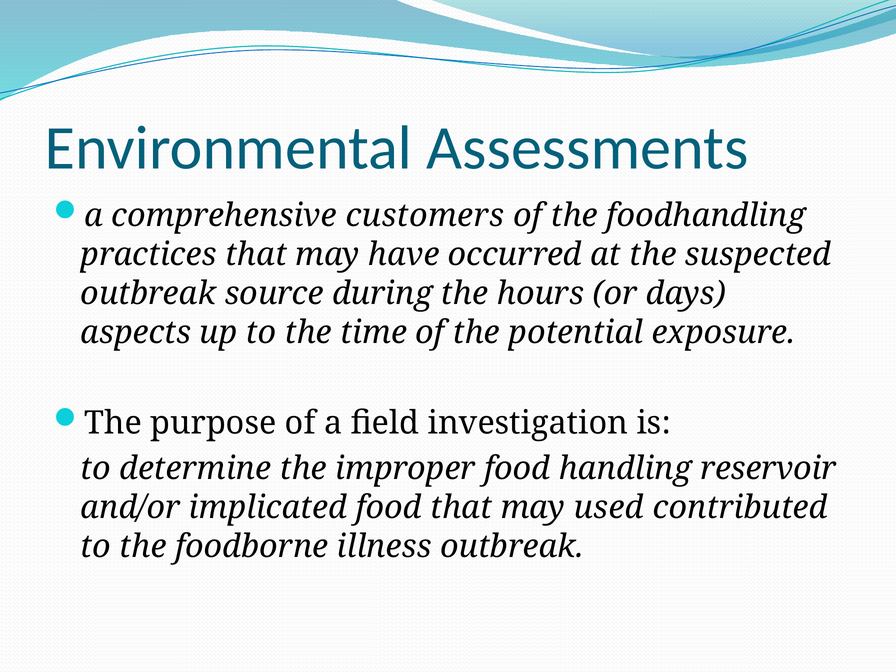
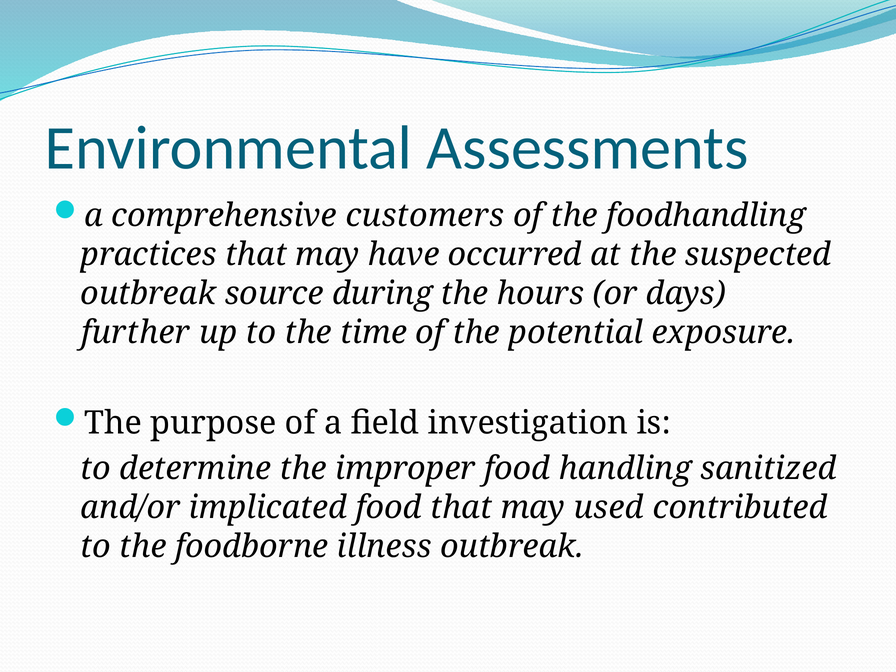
aspects: aspects -> further (136, 333)
reservoir: reservoir -> sanitized (768, 469)
